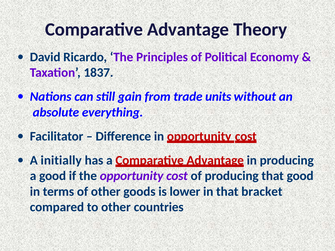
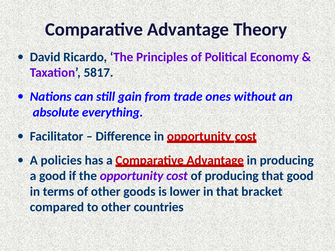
1837: 1837 -> 5817 (99, 73)
units: units -> ones (218, 97)
initially: initially -> policies (61, 160)
